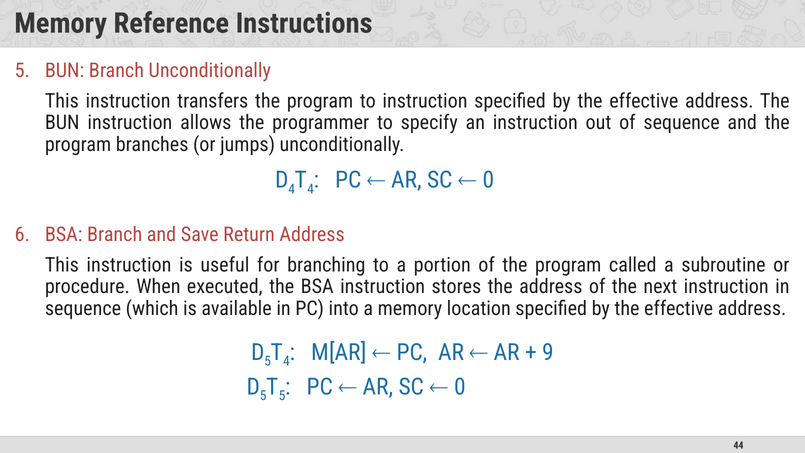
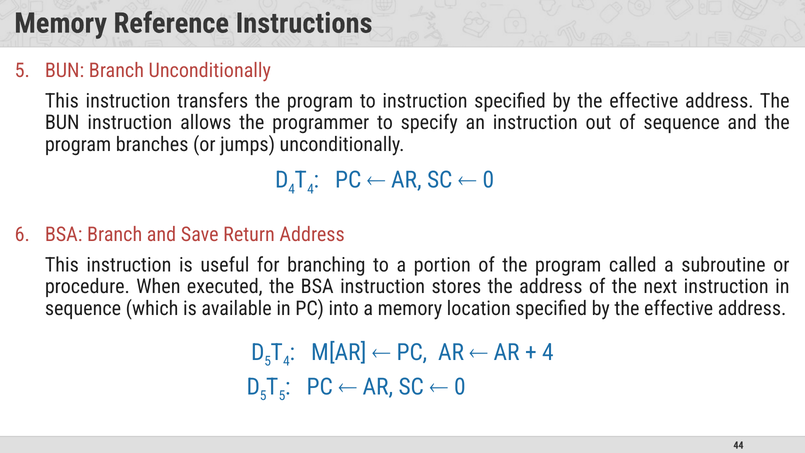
9: 9 -> 4 (548, 352)
